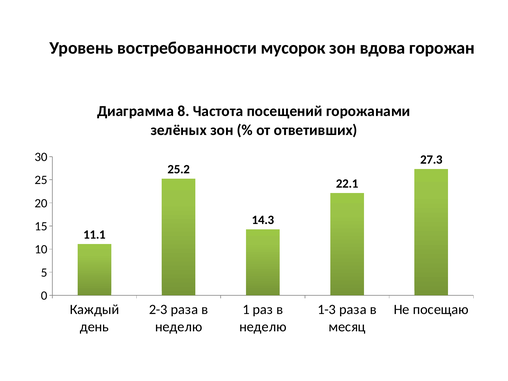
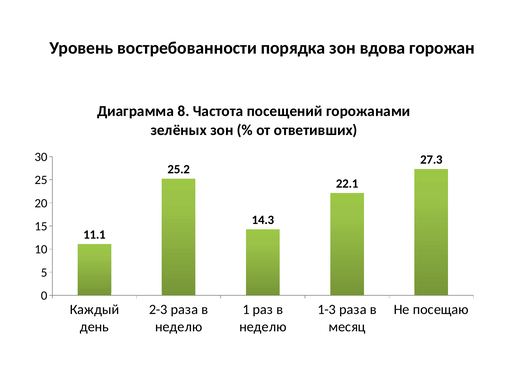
мусорок: мусорок -> порядка (293, 48)
